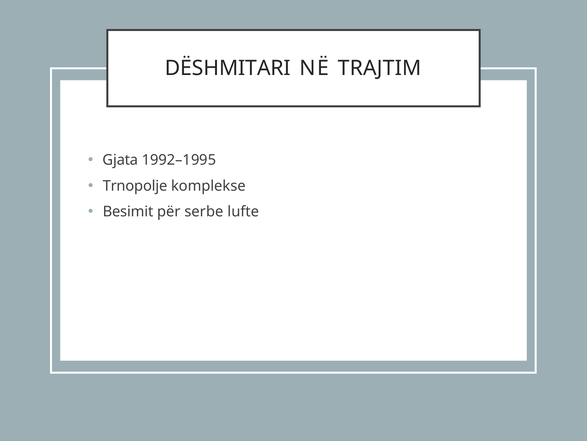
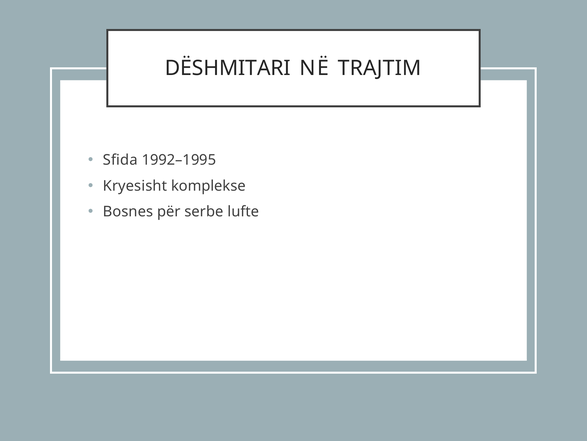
Gjata: Gjata -> Sfida (120, 160)
Trnopolje: Trnopolje -> Kryesisht (135, 186)
Besimit: Besimit -> Bosnes (128, 211)
